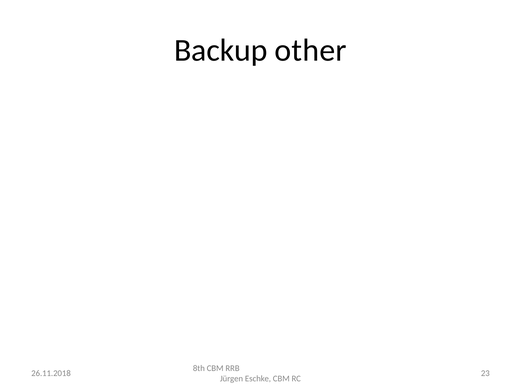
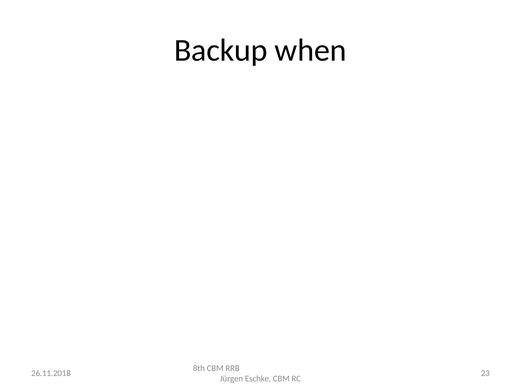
other: other -> when (311, 50)
